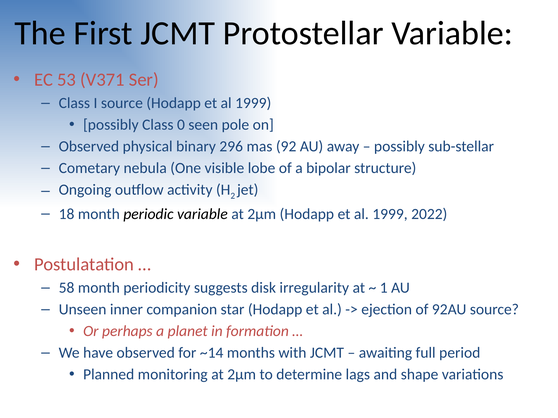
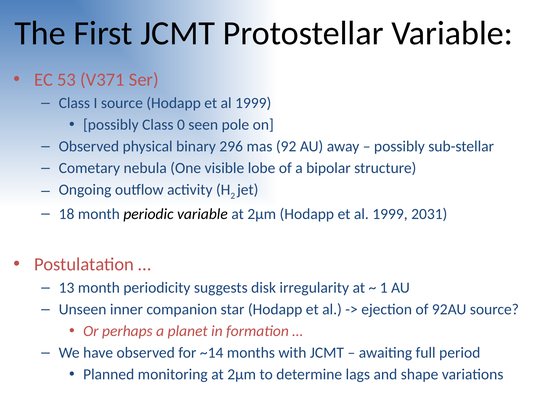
2022: 2022 -> 2031 (429, 214)
58: 58 -> 13 (67, 288)
